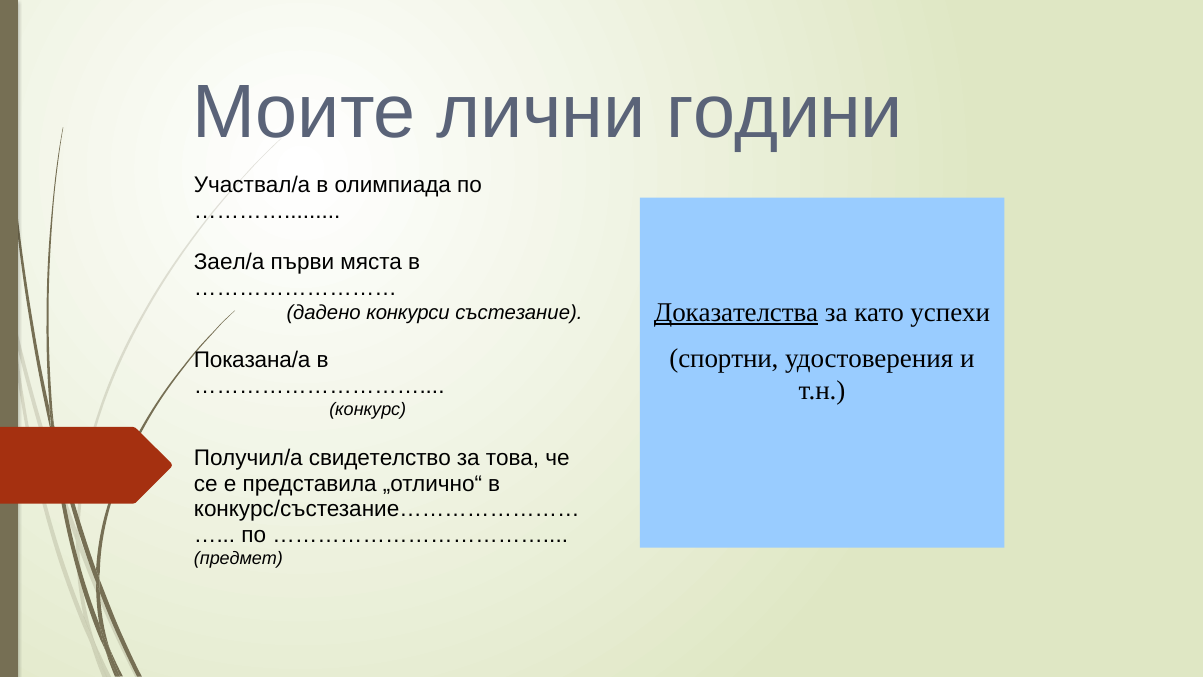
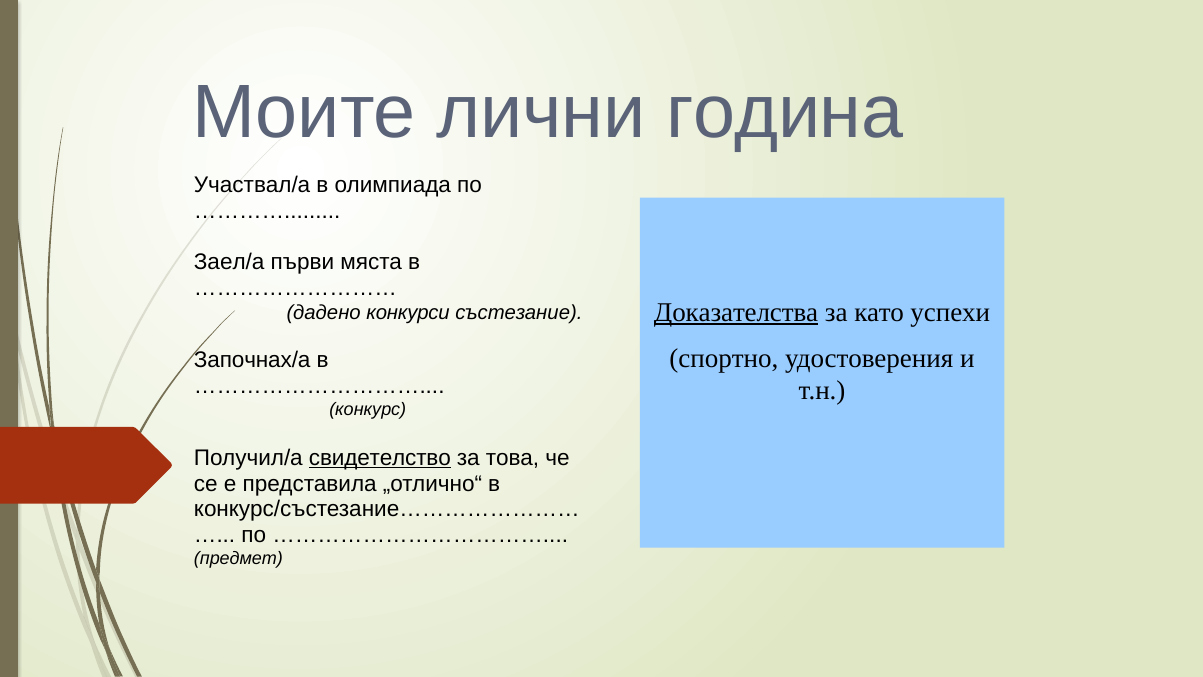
години: години -> година (785, 112)
спортни: спортни -> спортно (724, 358)
Показана/а: Показана/а -> Започнах/а (252, 360)
свидетелство underline: none -> present (380, 458)
